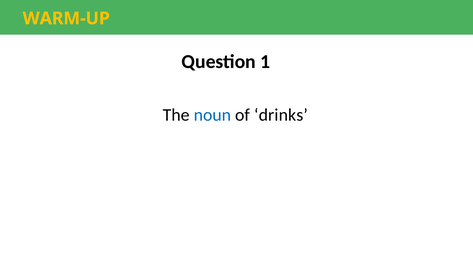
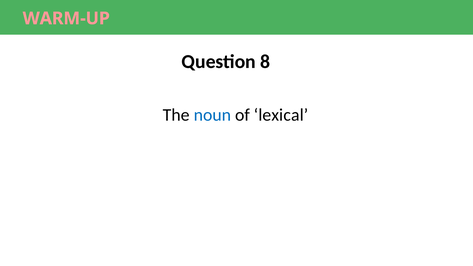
WARM-UP colour: yellow -> pink (66, 18)
1: 1 -> 8 (265, 62)
drinks: drinks -> lexical (281, 115)
